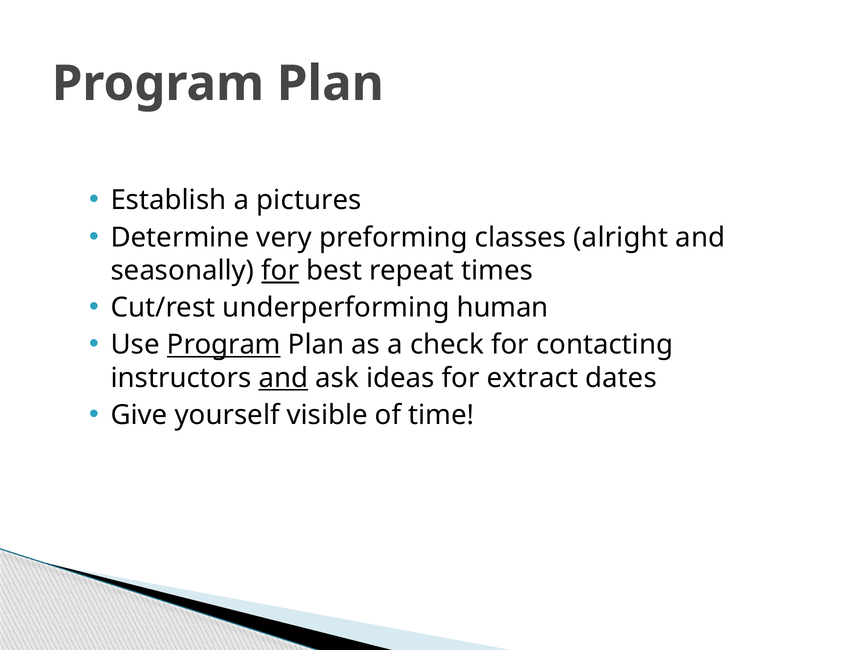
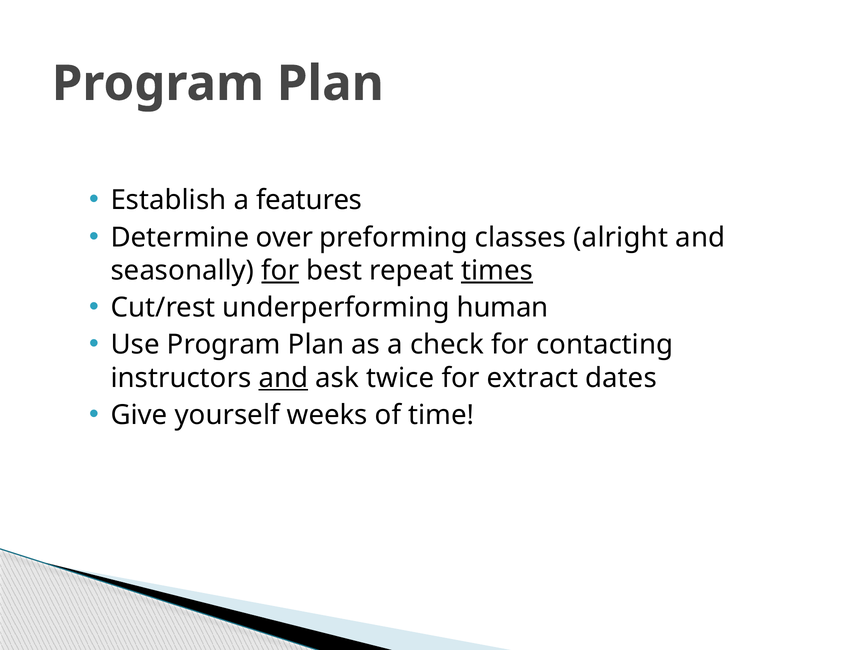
pictures: pictures -> features (309, 200)
very: very -> over (284, 237)
times underline: none -> present (497, 270)
Program underline: present -> none (224, 345)
ideas: ideas -> twice (400, 378)
visible: visible -> weeks (327, 415)
